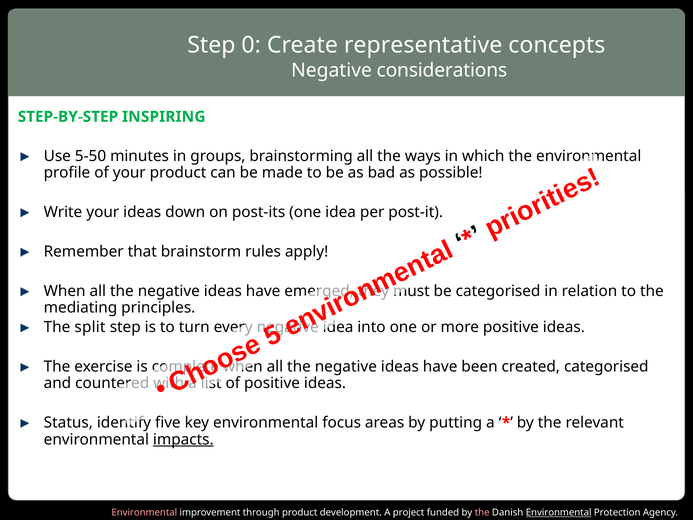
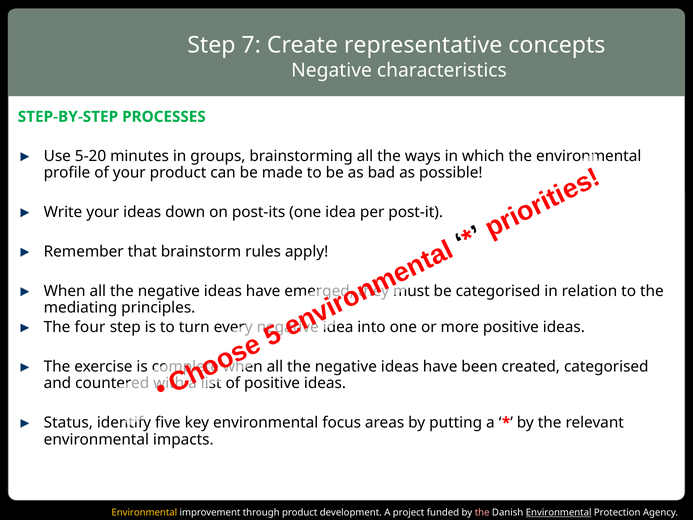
0: 0 -> 7 (251, 45)
considerations: considerations -> characteristics (442, 70)
INSPIRING: INSPIRING -> PROCESSES (164, 117)
5-50: 5-50 -> 5-20 (91, 156)
split: split -> four (90, 327)
impacts underline: present -> none (183, 439)
Environmental colour: pink -> yellow (144, 513)
